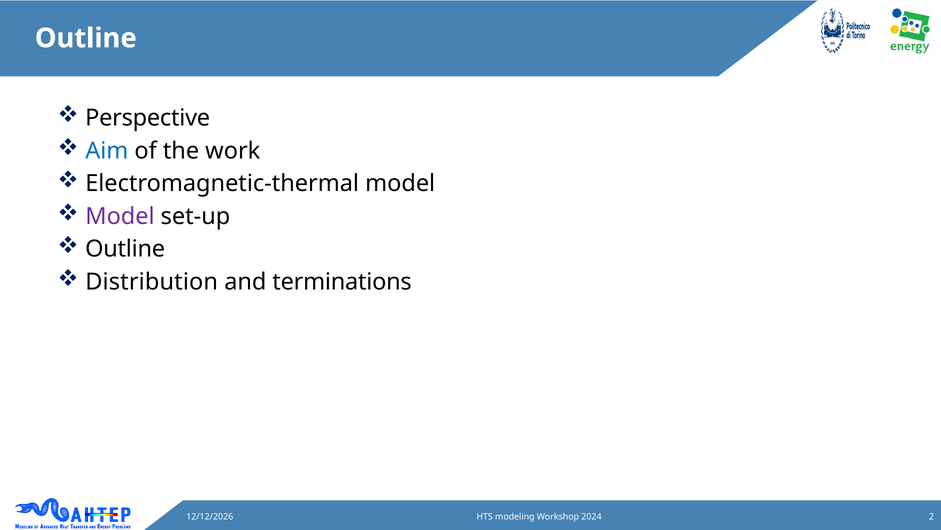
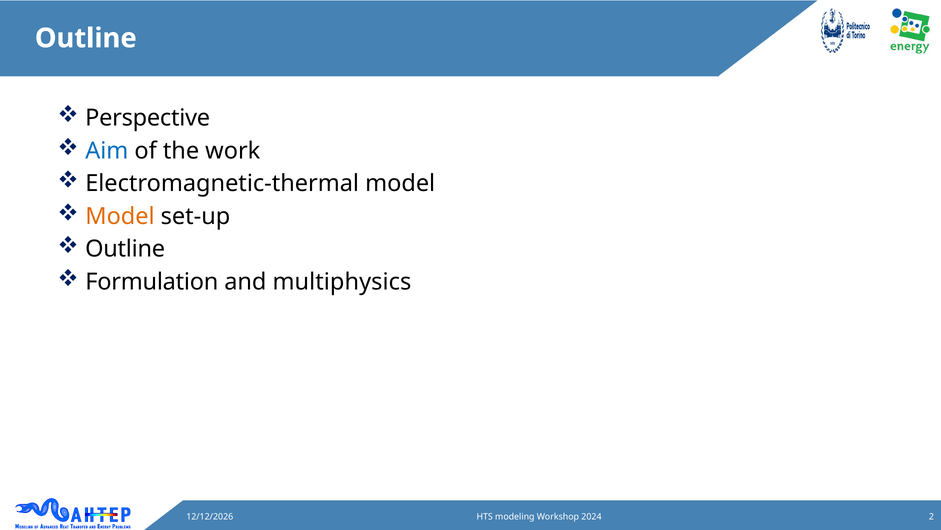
Model colour: purple -> orange (120, 216)
Distribution: Distribution -> Formulation (152, 282)
terminations: terminations -> multiphysics (342, 282)
